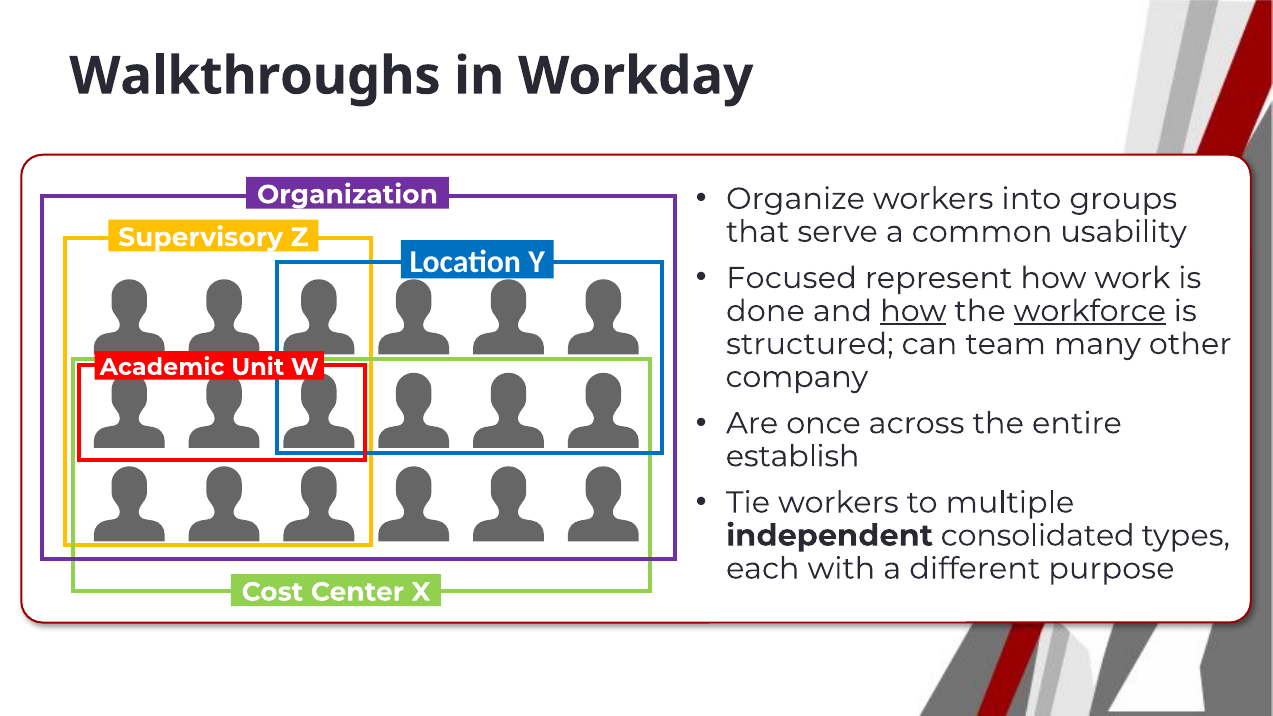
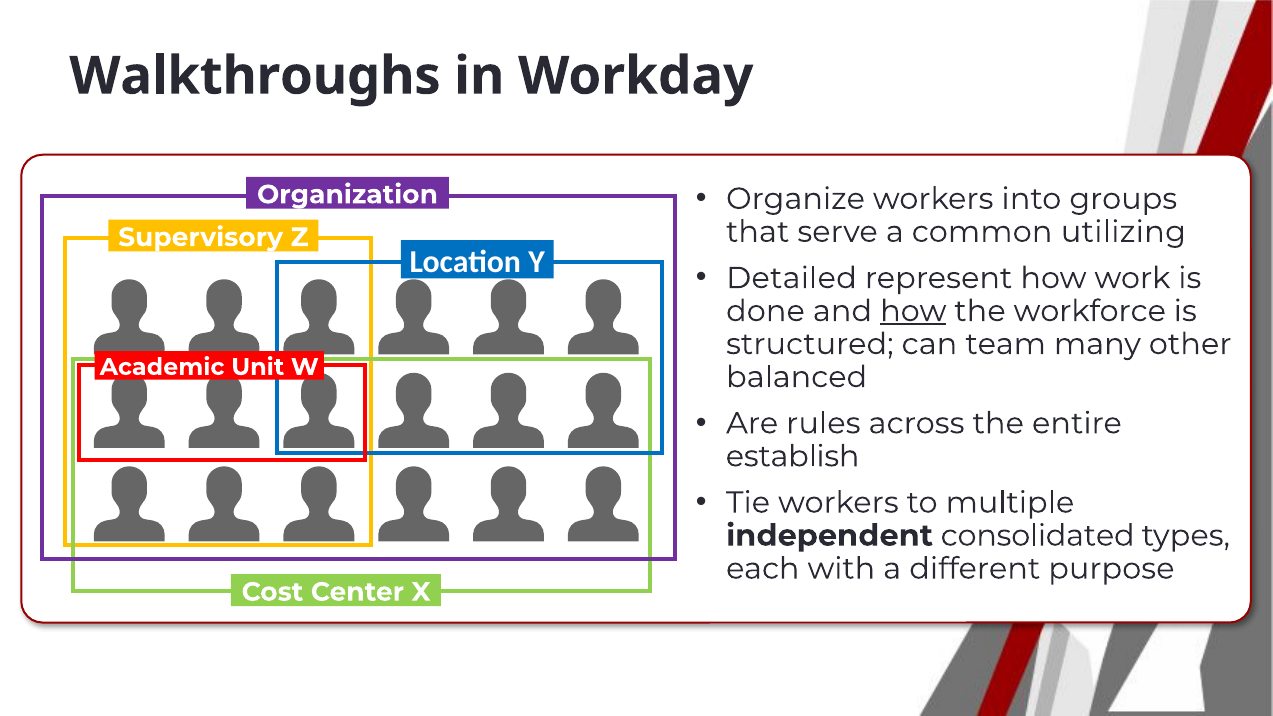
usability: usability -> utilizing (1123, 232)
Focused: Focused -> Detailed (791, 278)
workforce underline: present -> none (1090, 311)
company: company -> balanced (797, 377)
once: once -> rules (823, 423)
